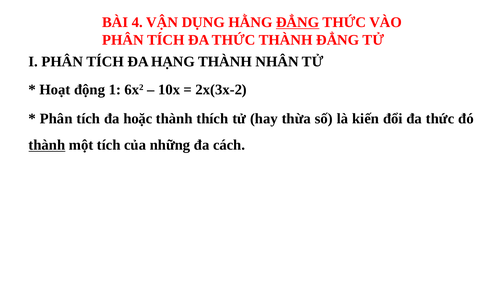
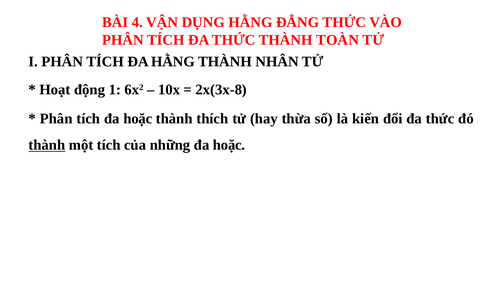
ĐẲNG underline: present -> none (298, 22)
THÀNH ĐẲNG: ĐẲNG -> TOÀN (338, 40)
ĐA HẠNG: HẠNG -> HẰNG (173, 62)
2x(3x-2: 2x(3x-2 -> 2x(3x-8 (221, 90)
những đa cách: cách -> hoặc (229, 145)
